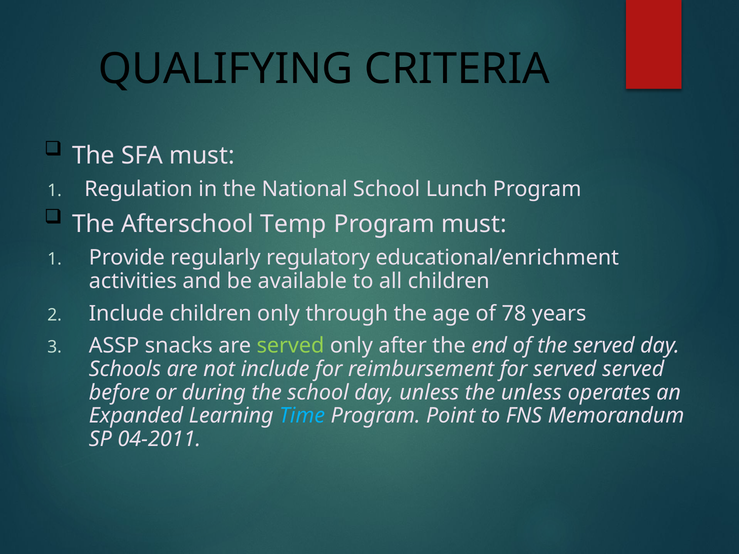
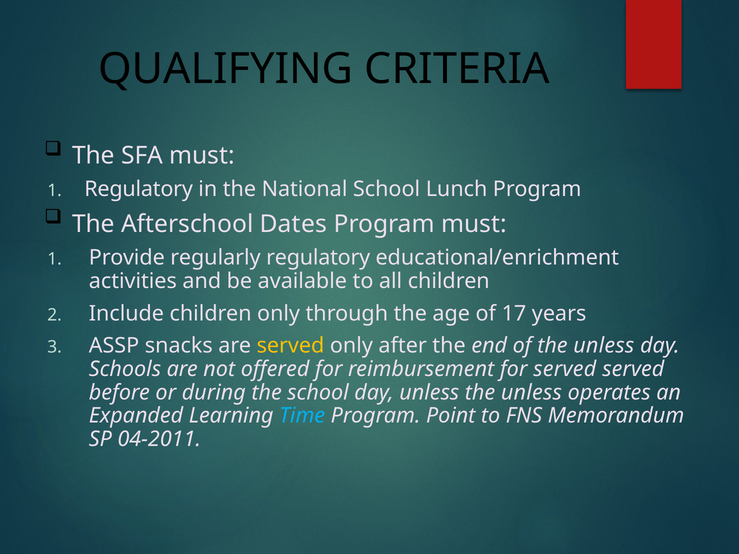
Regulation: Regulation -> Regulatory (139, 189)
Temp: Temp -> Dates (293, 224)
78: 78 -> 17 (514, 314)
served colour: light green -> yellow (290, 346)
of the served: served -> unless (604, 346)
not include: include -> offered (275, 369)
